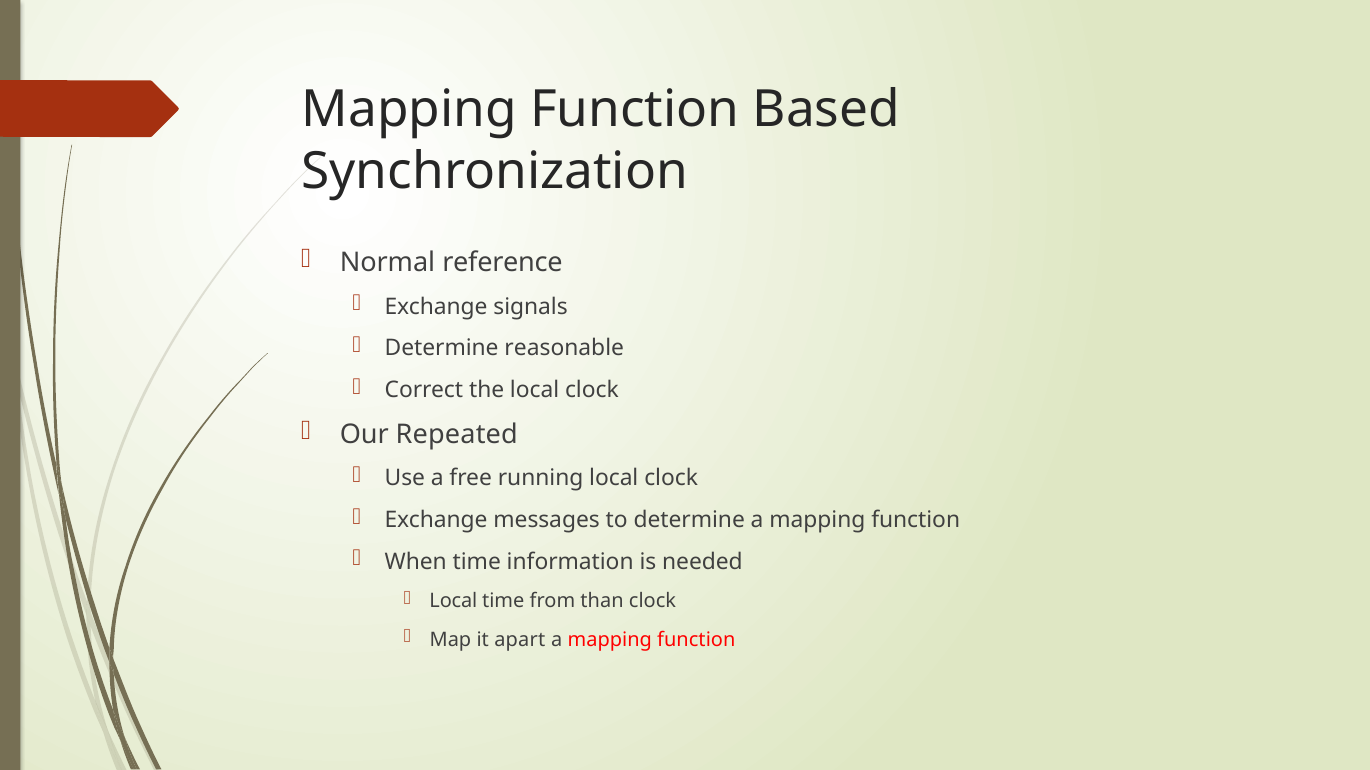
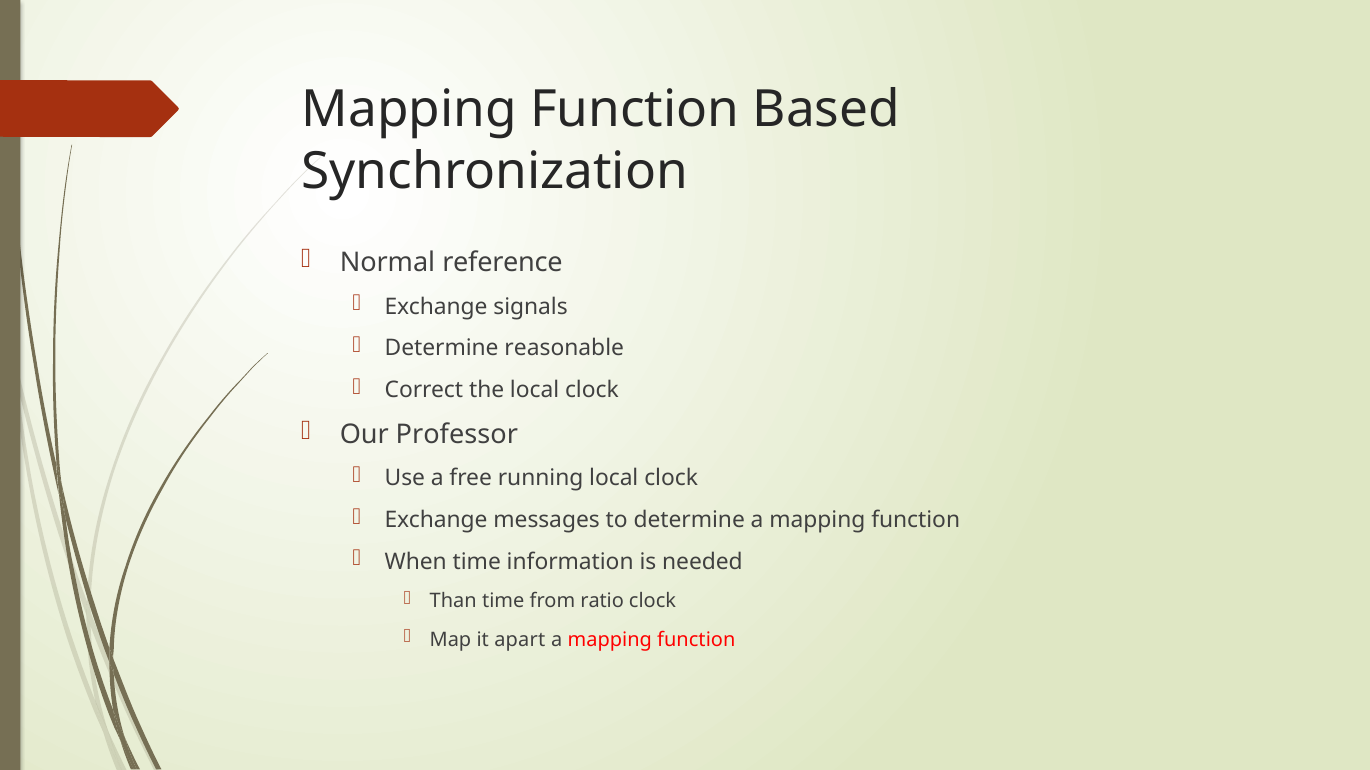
Repeated: Repeated -> Professor (457, 435)
Local: Local -> Than (453, 602)
than: than -> ratio (602, 602)
